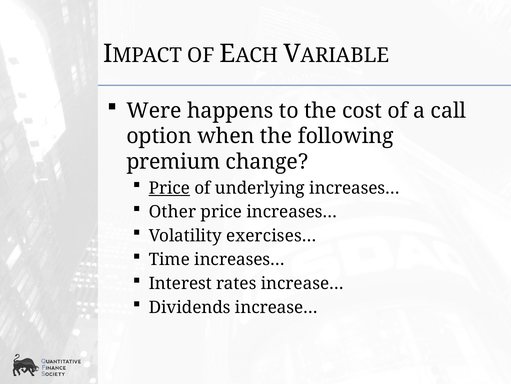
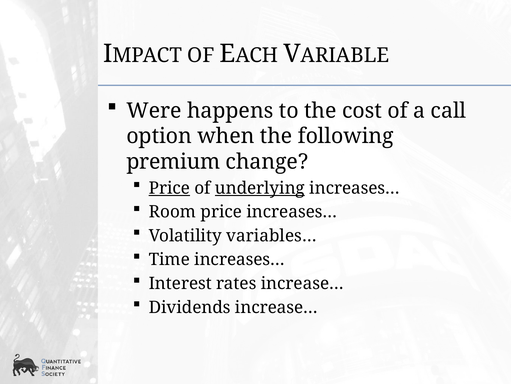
underlying underline: none -> present (260, 188)
Other: Other -> Room (172, 212)
exercises…: exercises… -> variables… (271, 235)
